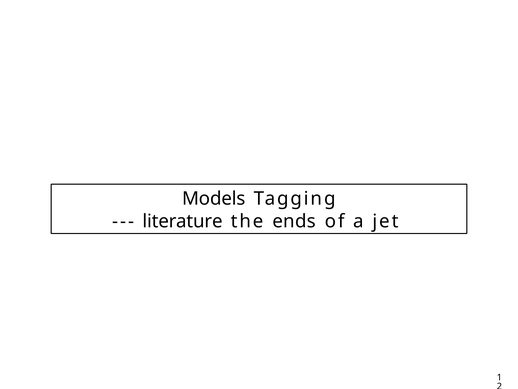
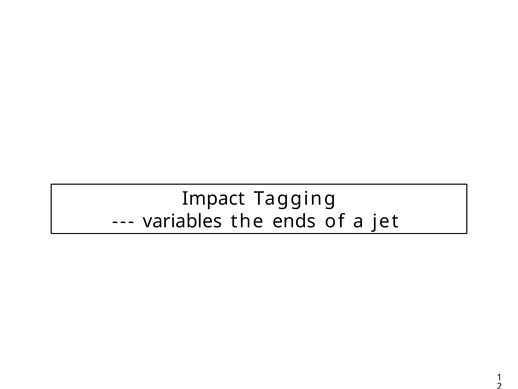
Models: Models -> Impact (214, 199)
literature: literature -> variables (182, 221)
